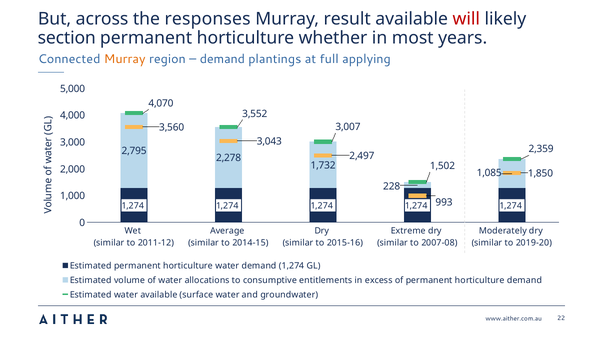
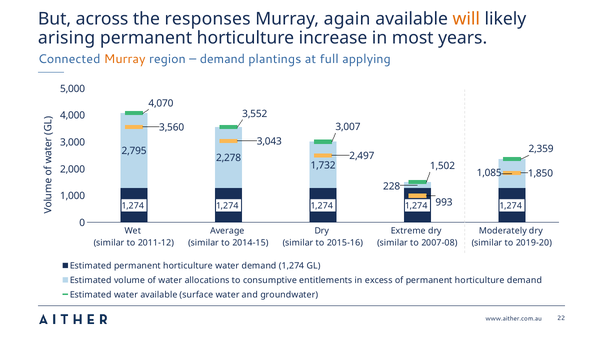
result: result -> again (347, 19)
will colour: red -> orange (466, 19)
section: section -> arising (67, 38)
whether: whether -> increase (333, 38)
